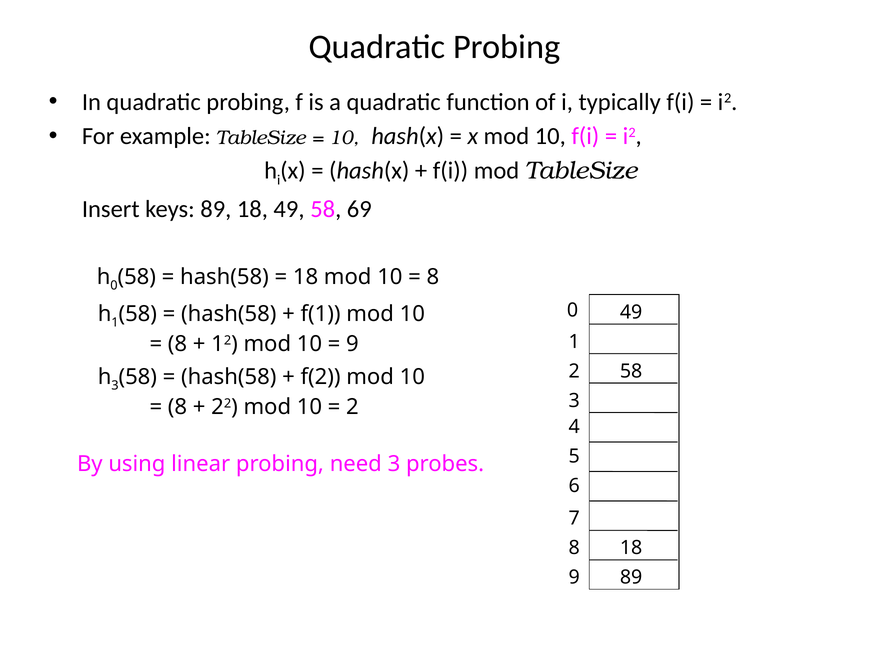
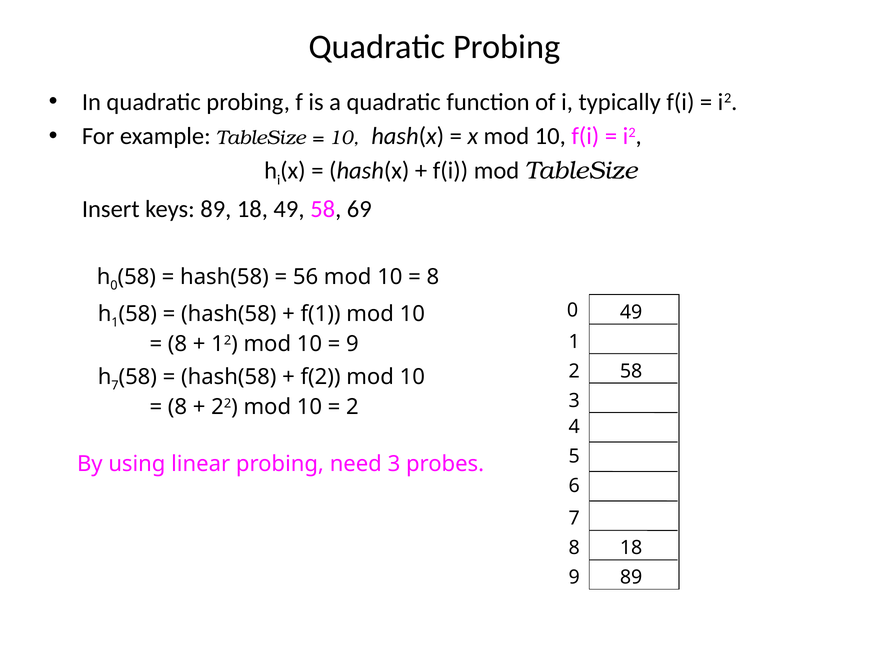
18: 18 -> 56 (306, 277)
3: 3 -> 7 (115, 386)
